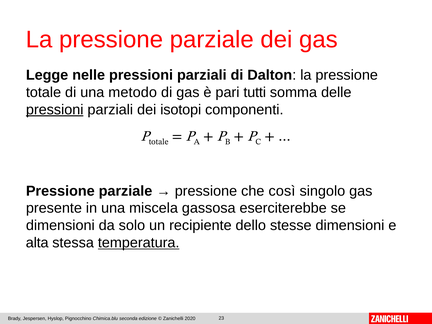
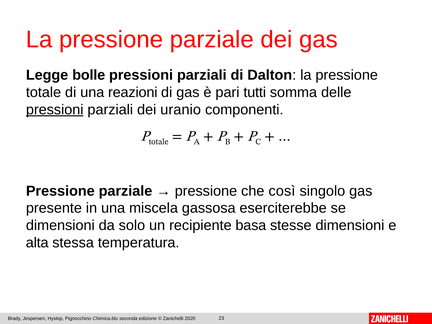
nelle: nelle -> bolle (89, 75)
metodo: metodo -> reazioni (133, 92)
isotopi: isotopi -> uranio (181, 110)
dello: dello -> basa (251, 225)
temperatura underline: present -> none (139, 243)
